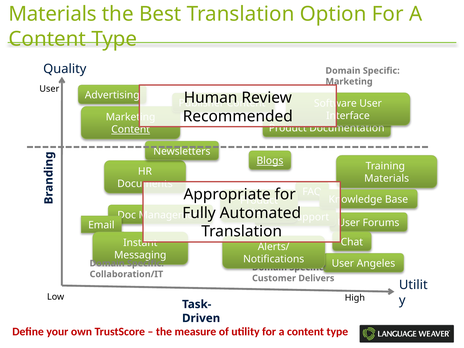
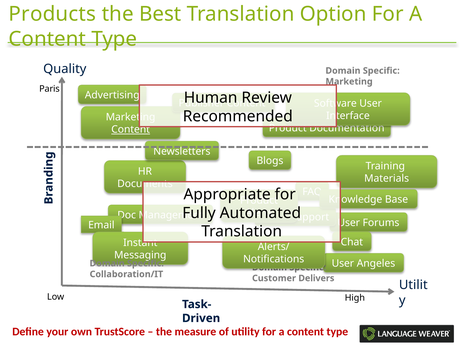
Materials: Materials -> Products (52, 14)
User: User -> Paris (49, 89)
Blogs underline: present -> none (270, 161)
